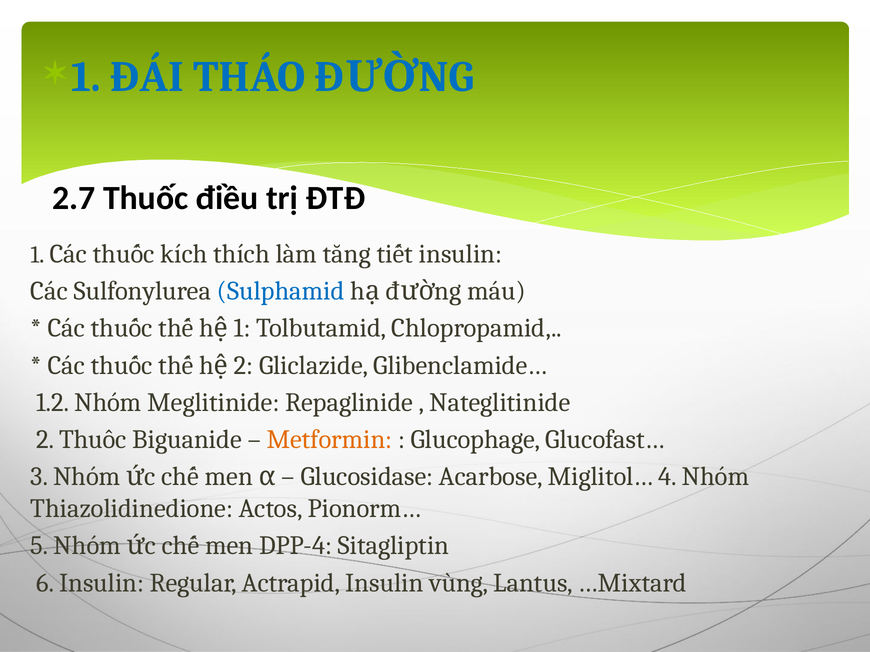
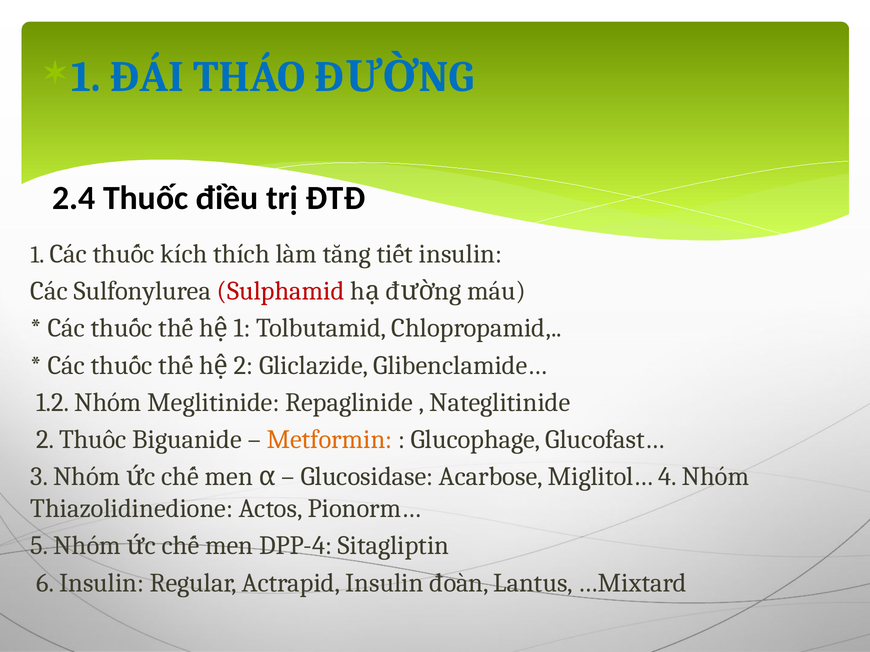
2.7: 2.7 -> 2.4 (74, 198)
Sulphamid colour: blue -> red (281, 291)
vùng: vùng -> đoàn (459, 583)
